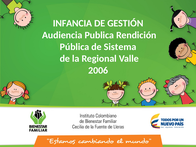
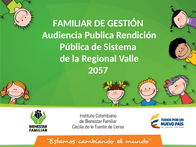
INFANCIA: INFANCIA -> FAMILIAR (73, 23)
2006: 2006 -> 2057 (98, 70)
